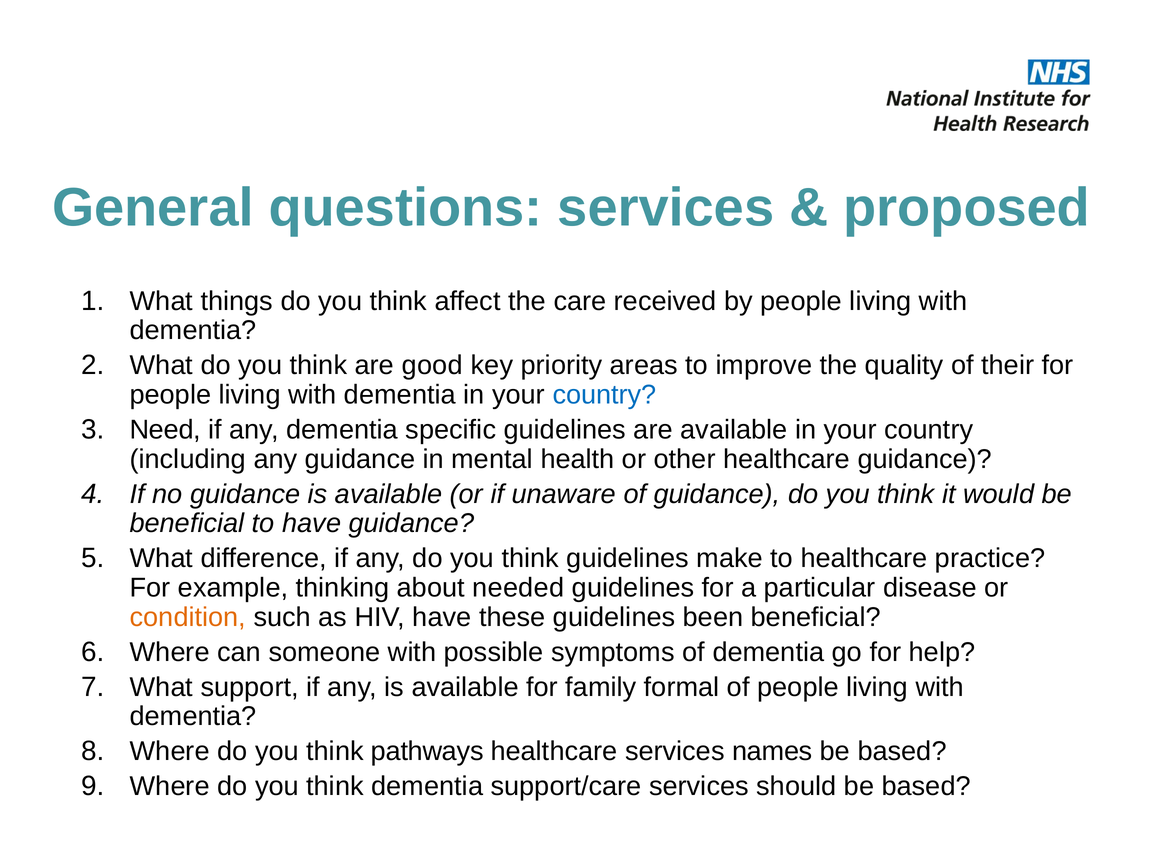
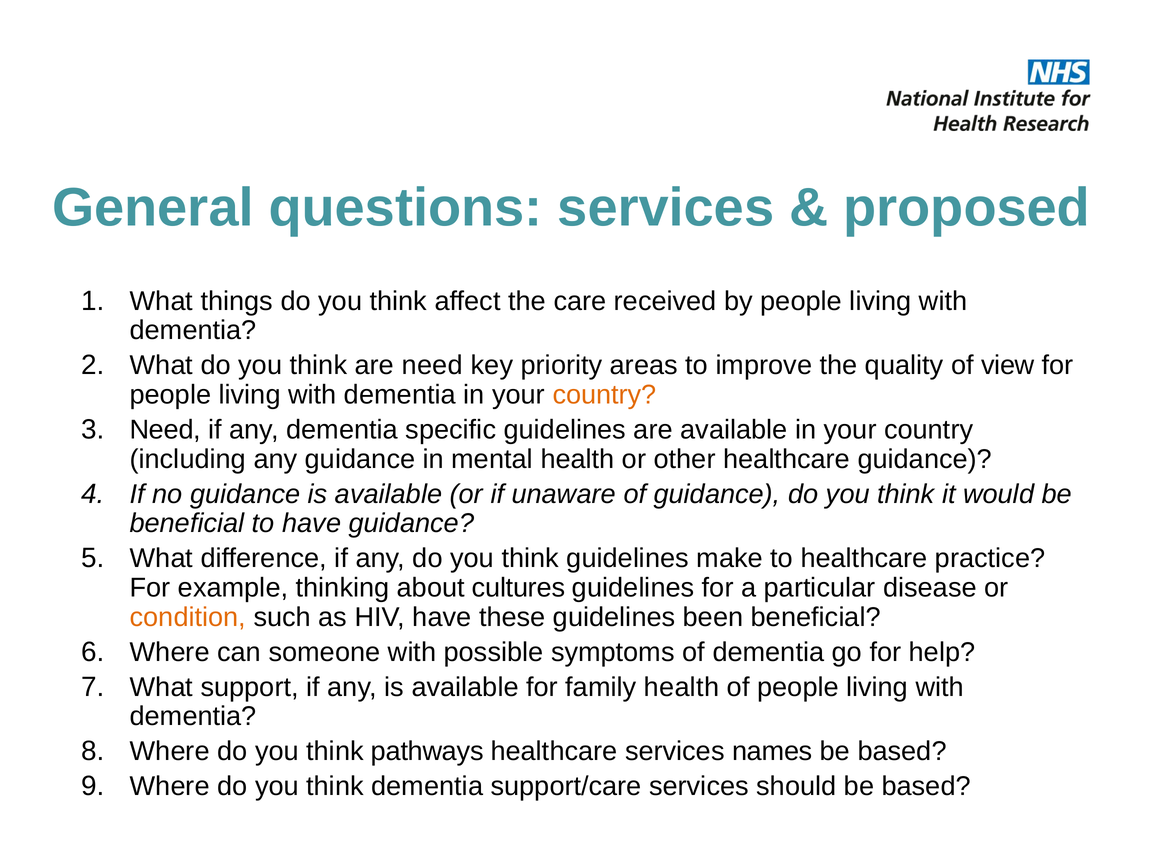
are good: good -> need (432, 365)
their: their -> view (1008, 365)
country colour: blue -> orange (605, 395)
needed: needed -> cultures (519, 588)
family formal: formal -> health (682, 687)
